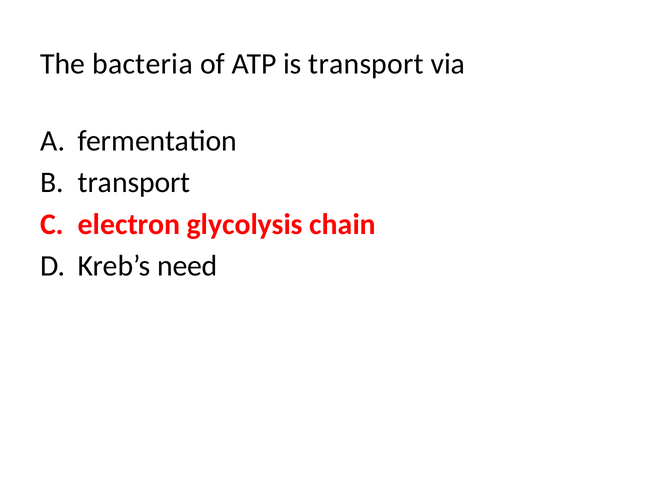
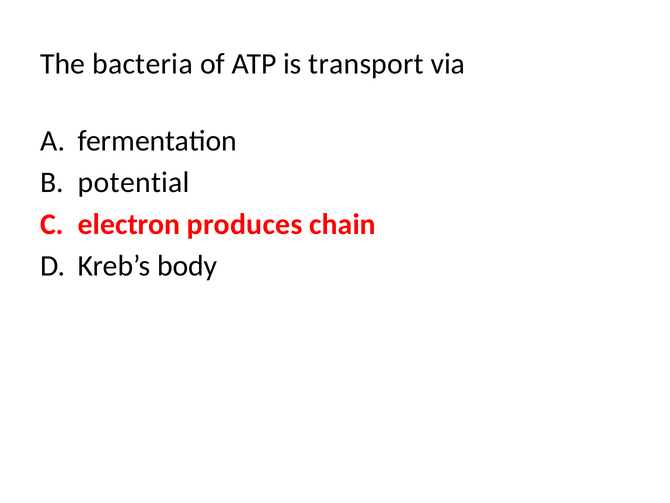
transport: transport -> potential (134, 182)
glycolysis: glycolysis -> produces (245, 224)
need: need -> body (187, 266)
